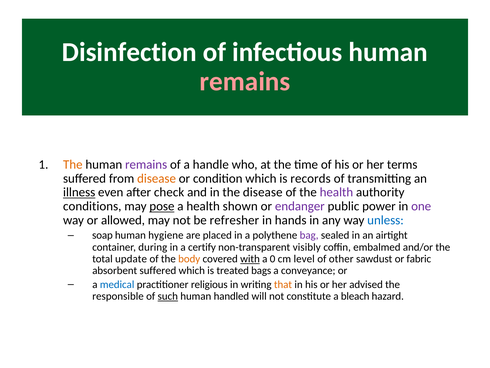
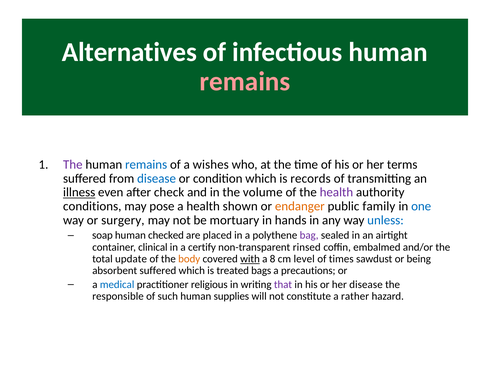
Disinfection: Disinfection -> Alternatives (129, 52)
The colour: orange -> purple (73, 164)
remains colour: purple -> blue (146, 164)
handle: handle -> wishes (211, 164)
disease colour: orange -> blue (157, 178)
the disease: disease -> volume (263, 192)
pose underline: present -> none (162, 206)
endanger colour: purple -> orange (300, 206)
power: power -> family (379, 206)
one colour: purple -> blue (421, 206)
allowed: allowed -> surgery (123, 220)
refresher: refresher -> mortuary (234, 220)
hygiene: hygiene -> checked (166, 235)
during: during -> clinical (153, 247)
visibly: visibly -> rinsed (307, 247)
0: 0 -> 8 (273, 259)
other: other -> times (341, 259)
fabric: fabric -> being (419, 259)
conveyance: conveyance -> precautions (308, 270)
that colour: orange -> purple (283, 284)
her advised: advised -> disease (366, 284)
such underline: present -> none (168, 296)
handled: handled -> supplies (231, 296)
bleach: bleach -> rather (355, 296)
